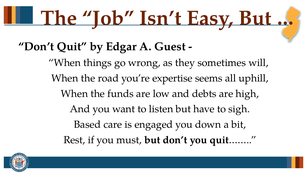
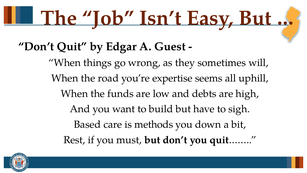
listen: listen -> build (161, 109)
engaged: engaged -> methods (154, 124)
